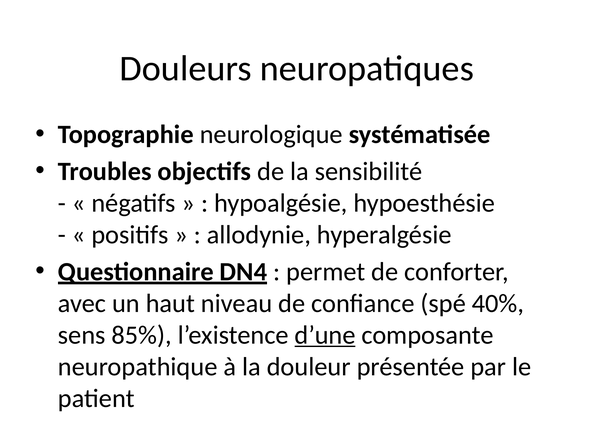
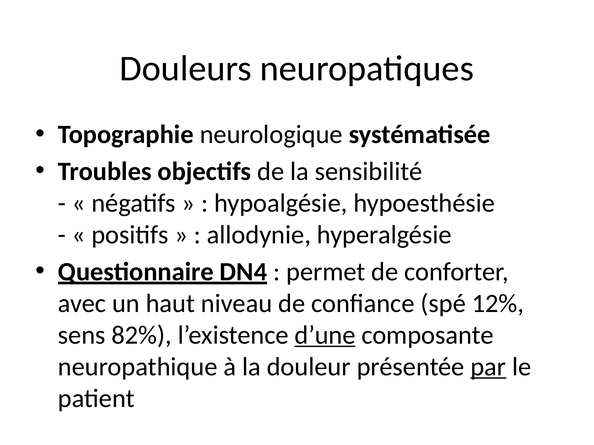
40%: 40% -> 12% (498, 304)
85%: 85% -> 82% (142, 335)
par underline: none -> present (488, 367)
